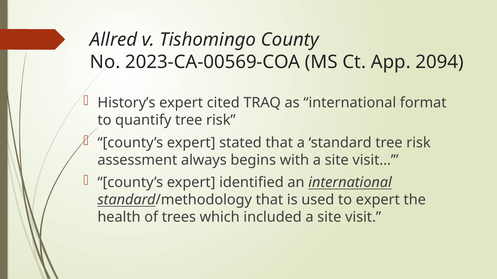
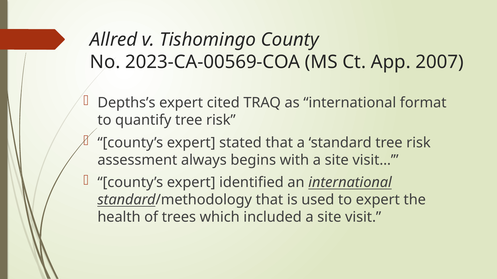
2094: 2094 -> 2007 (440, 62)
History’s: History’s -> Depths’s (126, 103)
